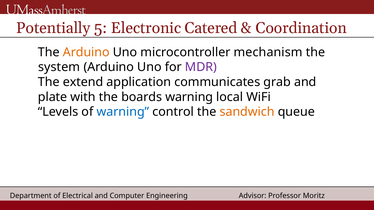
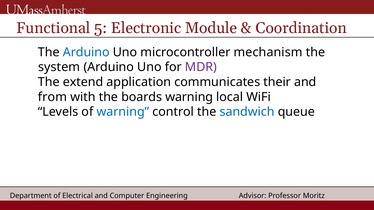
Potentially: Potentially -> Functional (53, 28)
Catered: Catered -> Module (211, 28)
Arduino colour: orange -> blue (86, 52)
grab: grab -> their (277, 82)
plate: plate -> from (52, 97)
sandwich colour: orange -> blue (247, 112)
